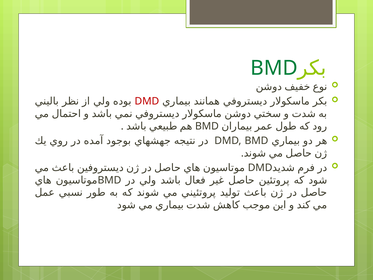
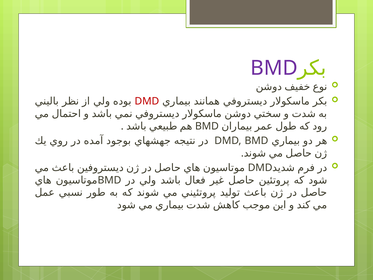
BMD colour: green -> purple (274, 68)
